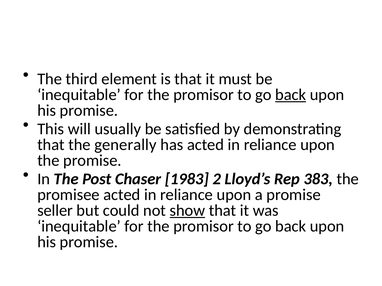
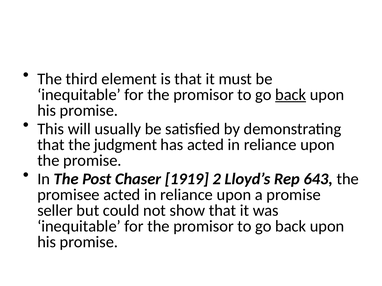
generally: generally -> judgment (126, 145)
1983: 1983 -> 1919 (187, 179)
383: 383 -> 643 (318, 179)
show underline: present -> none (187, 211)
